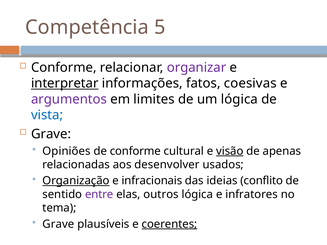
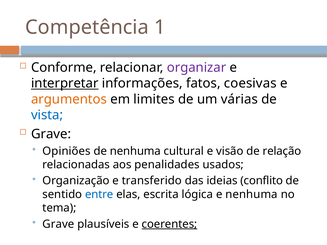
5: 5 -> 1 (160, 27)
argumentos colour: purple -> orange (69, 99)
um lógica: lógica -> várias (239, 99)
de conforme: conforme -> nenhuma (135, 151)
visão underline: present -> none (230, 151)
apenas: apenas -> relação (282, 151)
desenvolver: desenvolver -> penalidades (167, 165)
Organização underline: present -> none (76, 181)
infracionais: infracionais -> transferido (152, 181)
entre colour: purple -> blue (99, 195)
outros: outros -> escrita (161, 195)
e infratores: infratores -> nenhuma (252, 195)
